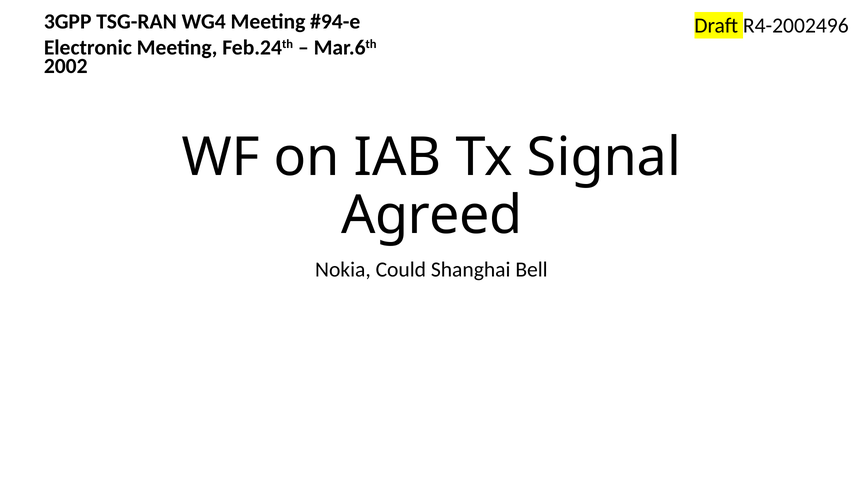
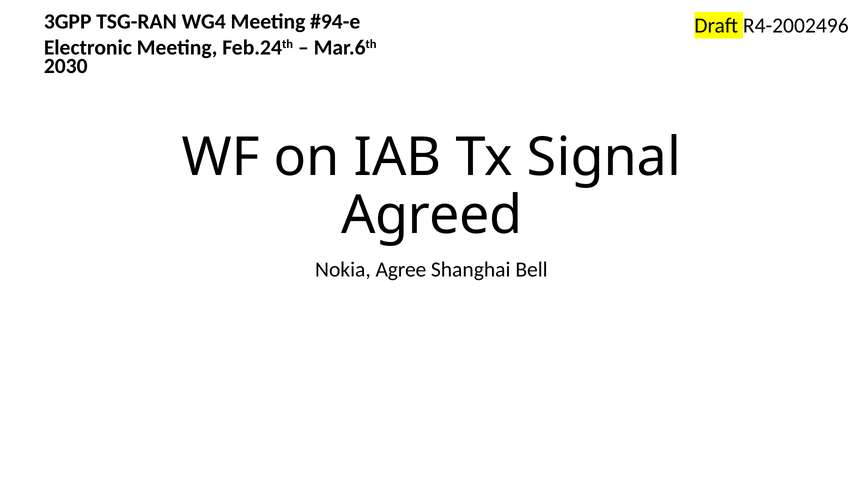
2002: 2002 -> 2030 (66, 66)
Could: Could -> Agree (401, 270)
